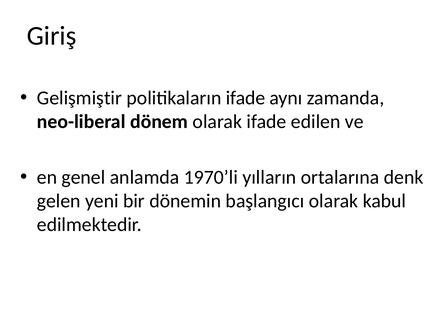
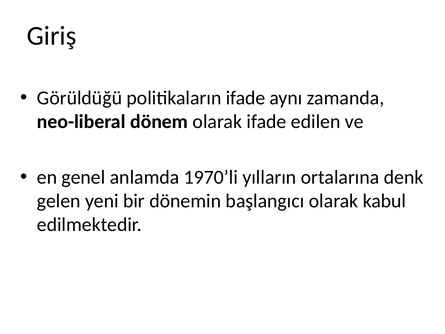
Gelişmiştir: Gelişmiştir -> Görüldüğü (79, 98)
